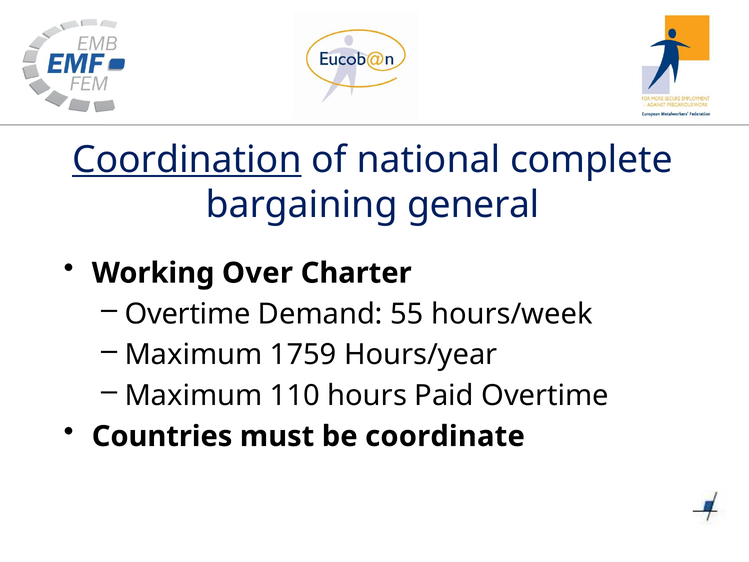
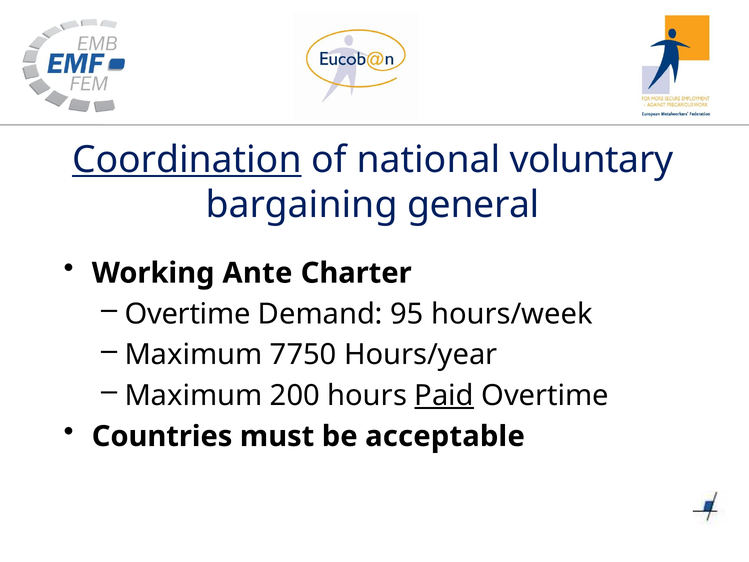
complete: complete -> voluntary (591, 160)
Over: Over -> Ante (257, 273)
55: 55 -> 95 (407, 314)
1759: 1759 -> 7750 (303, 355)
110: 110 -> 200 (295, 395)
Paid underline: none -> present (444, 395)
coordinate: coordinate -> acceptable (445, 436)
